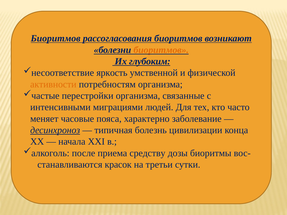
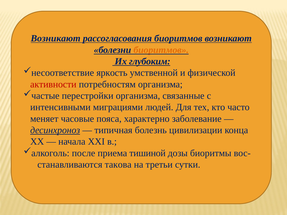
Биоритмов: Биоритмов -> Возникают (56, 38)
активности colour: orange -> red (53, 84)
средству: средству -> тишиной (148, 153)
красок: красок -> такова (118, 165)
